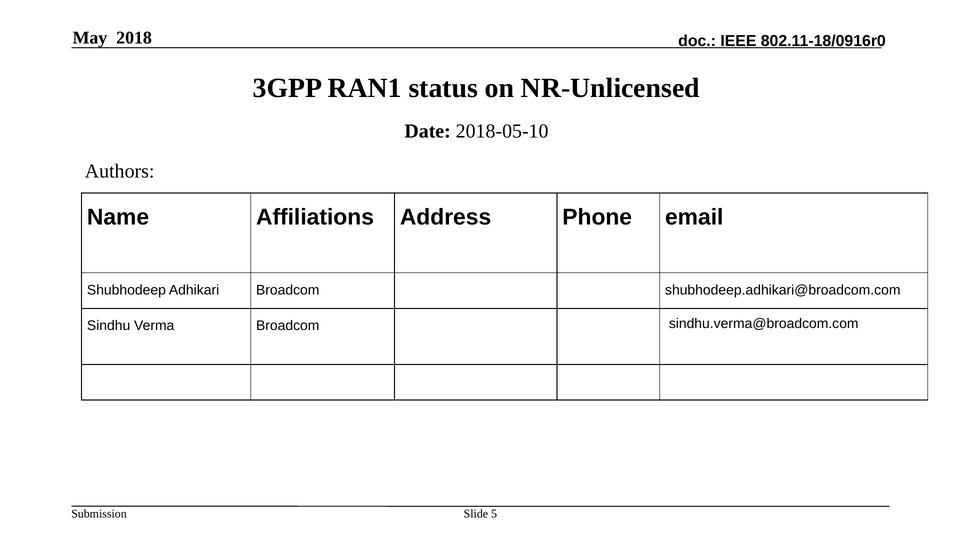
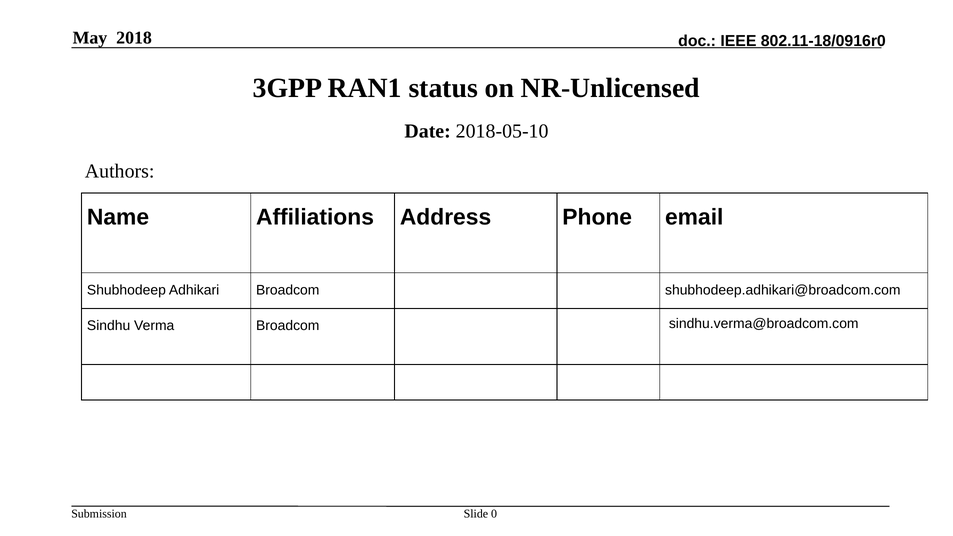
5: 5 -> 0 (494, 514)
